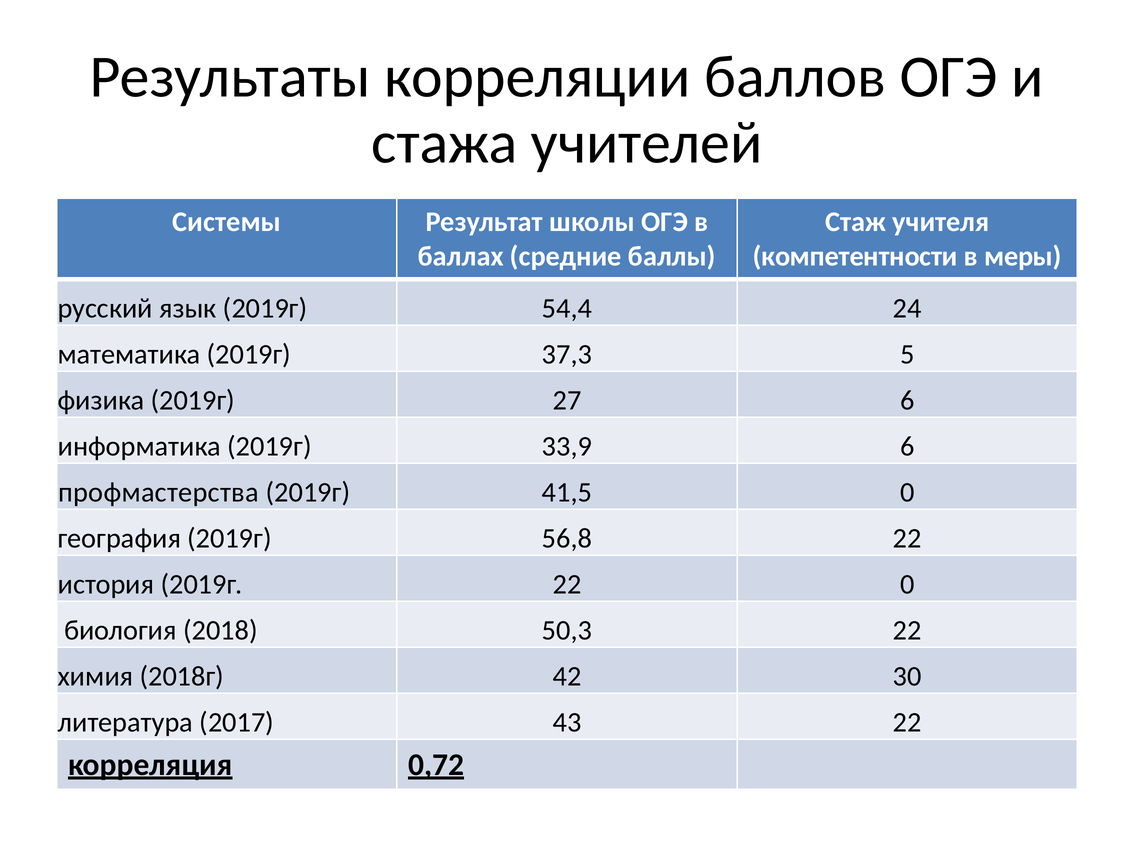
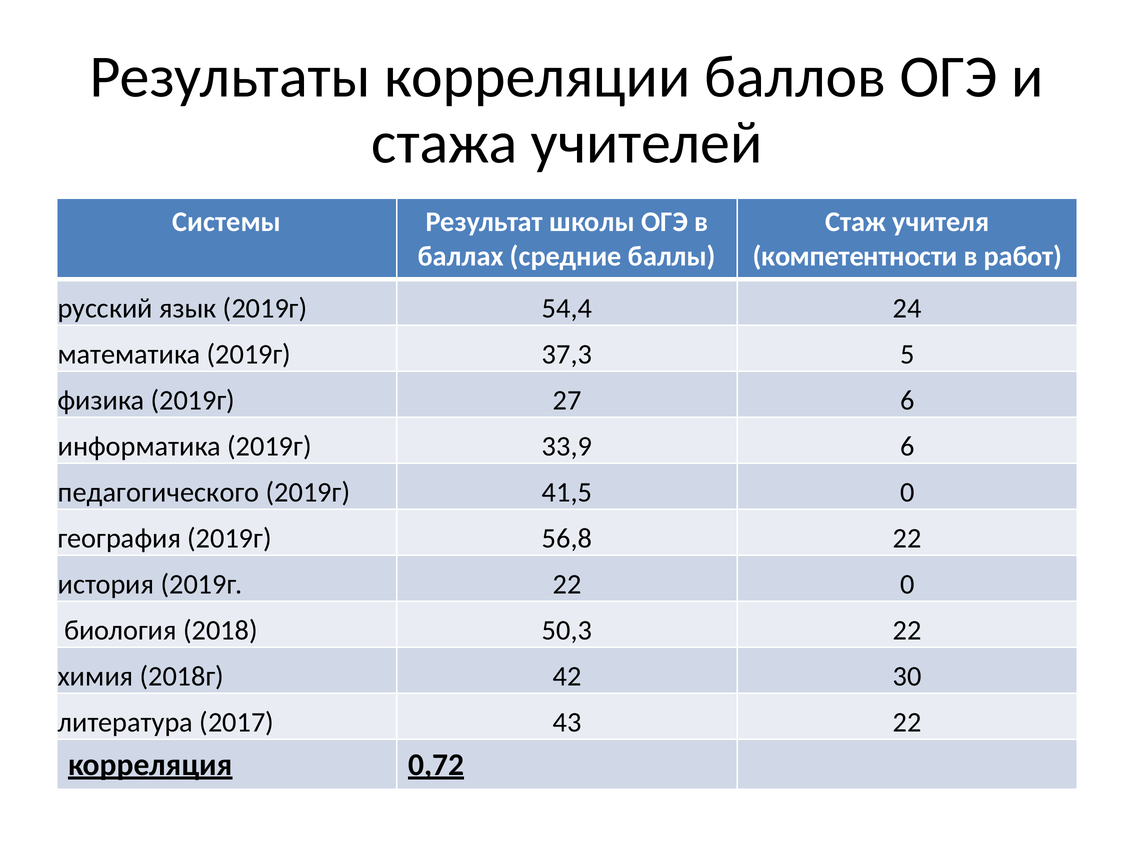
меры: меры -> работ (1023, 256)
профмастерства: профмастерства -> педагогического (159, 492)
